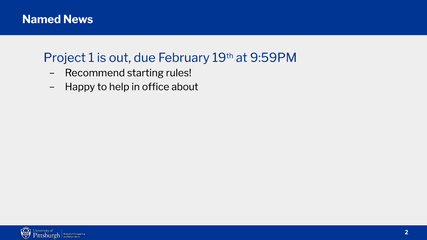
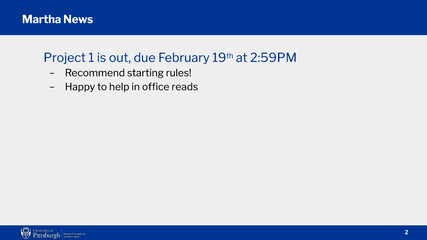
Named: Named -> Martha (42, 19)
9:59PM: 9:59PM -> 2:59PM (273, 58)
about: about -> reads (185, 87)
